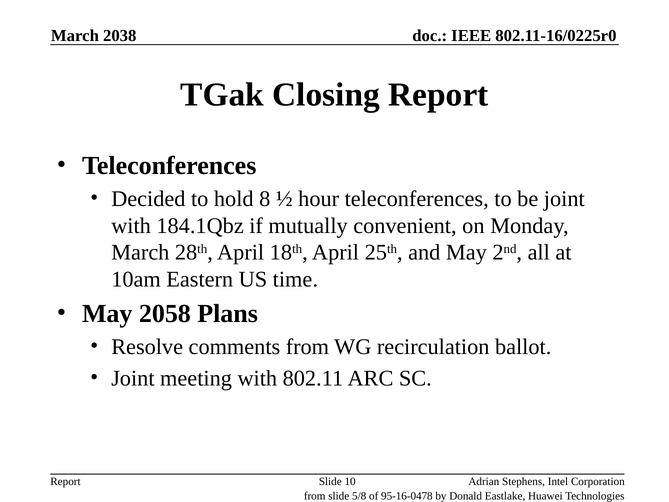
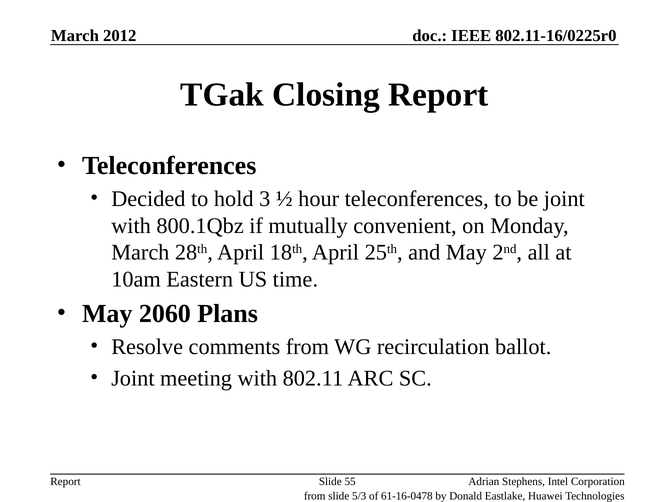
2038: 2038 -> 2012 (120, 36)
8: 8 -> 3 (265, 199)
184.1Qbz: 184.1Qbz -> 800.1Qbz (200, 226)
2058: 2058 -> 2060 (165, 314)
10: 10 -> 55 (350, 481)
5/8: 5/8 -> 5/3 (359, 496)
95-16-0478: 95-16-0478 -> 61-16-0478 (407, 496)
